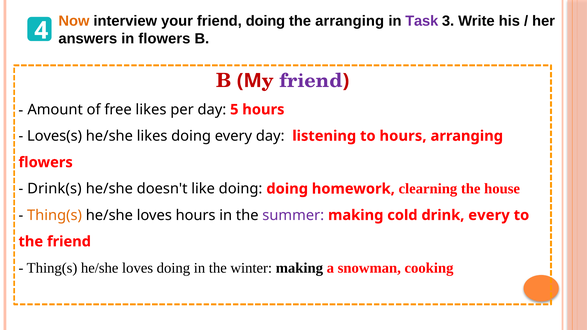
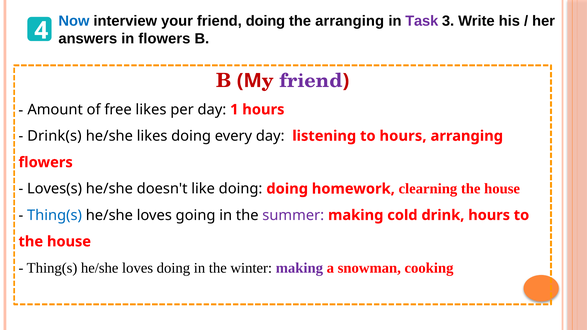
Now colour: orange -> blue (74, 21)
5: 5 -> 1 (234, 110)
Loves(s: Loves(s -> Drink(s (54, 136)
Drink(s: Drink(s -> Loves(s (55, 189)
Thing(s colour: orange -> blue (54, 215)
loves hours: hours -> going (196, 215)
drink every: every -> hours (489, 215)
friend: friend -> house (69, 242)
making colour: black -> purple (299, 268)
